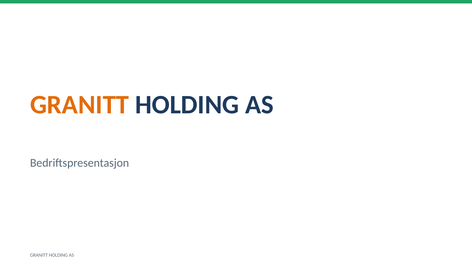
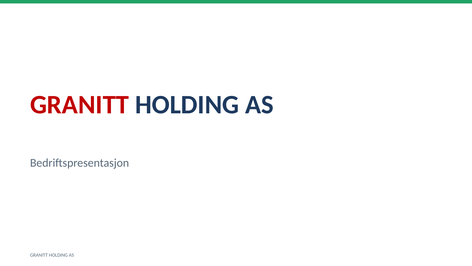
GRANITT colour: orange -> red (80, 105)
